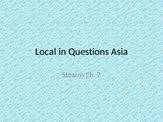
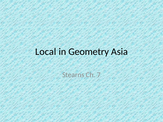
Questions: Questions -> Geometry (89, 52)
